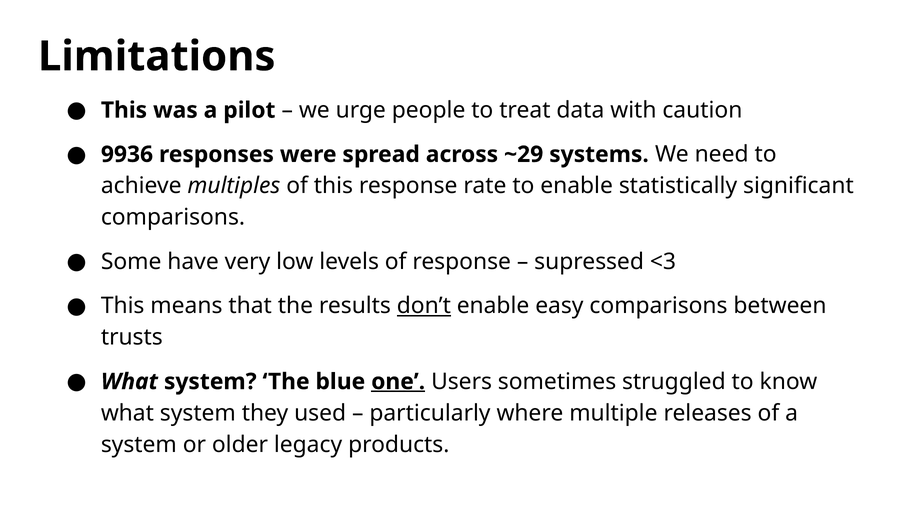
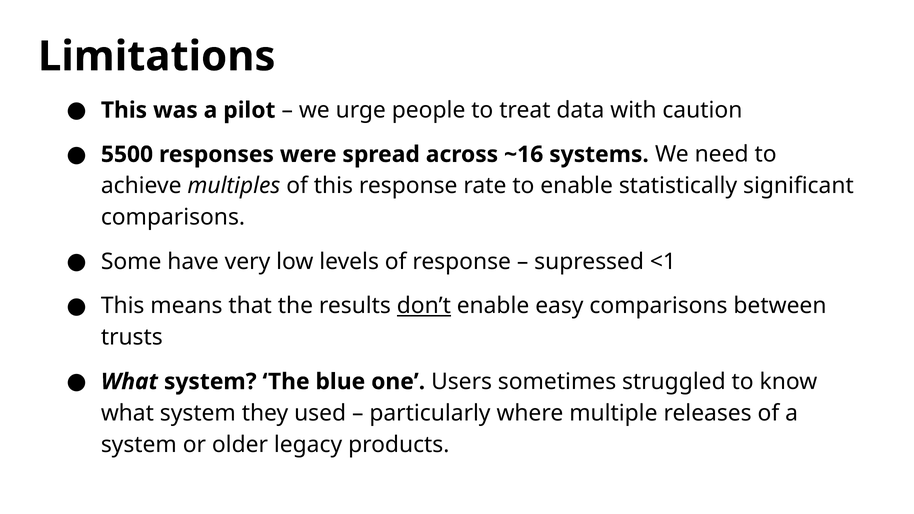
9936: 9936 -> 5500 (127, 154)
~29: ~29 -> ~16 (524, 154)
<3: <3 -> <1 (663, 262)
one underline: present -> none (398, 382)
